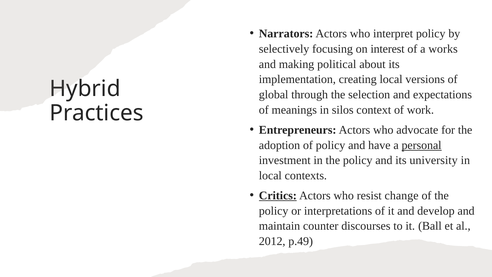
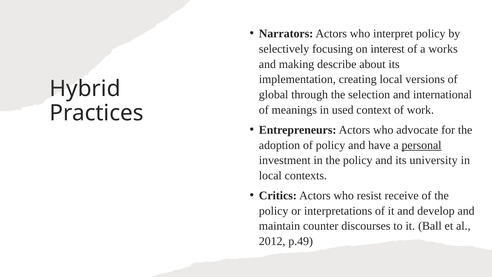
political: political -> describe (337, 64)
expectations: expectations -> international (443, 95)
silos: silos -> used (343, 110)
Critics underline: present -> none (278, 195)
change: change -> receive (402, 195)
